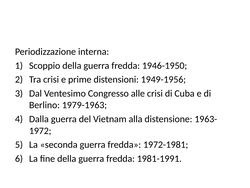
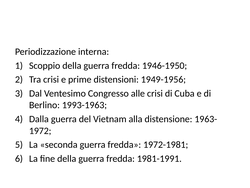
1979-1963: 1979-1963 -> 1993-1963 (84, 105)
